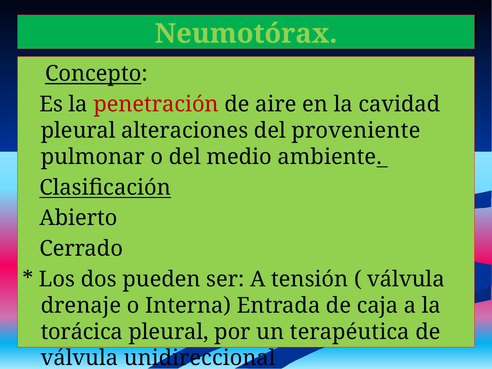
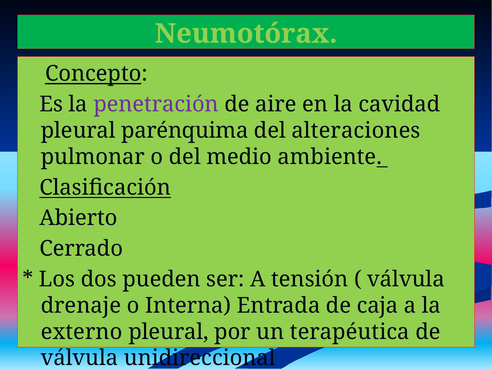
penetración colour: red -> purple (156, 104)
alteraciones: alteraciones -> parénquima (185, 131)
proveniente: proveniente -> alteraciones (356, 131)
torácica: torácica -> externo (82, 332)
